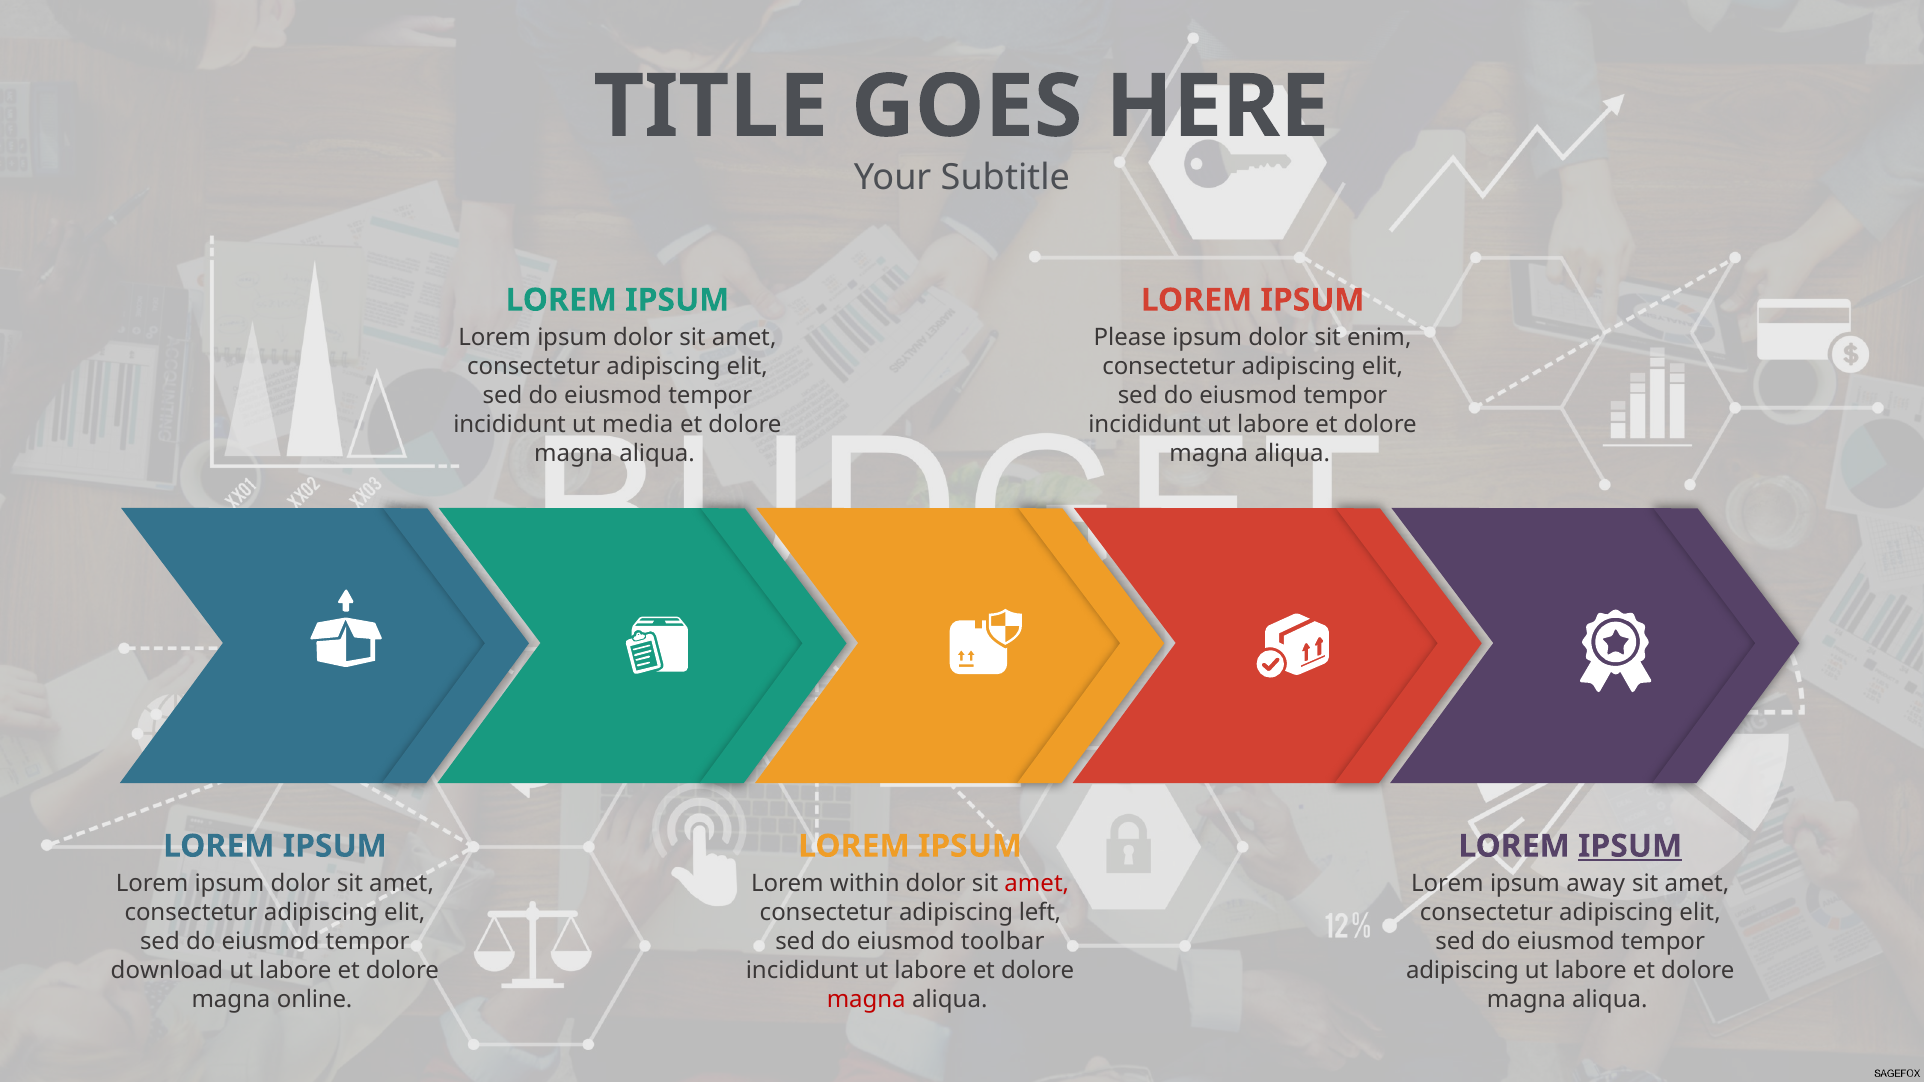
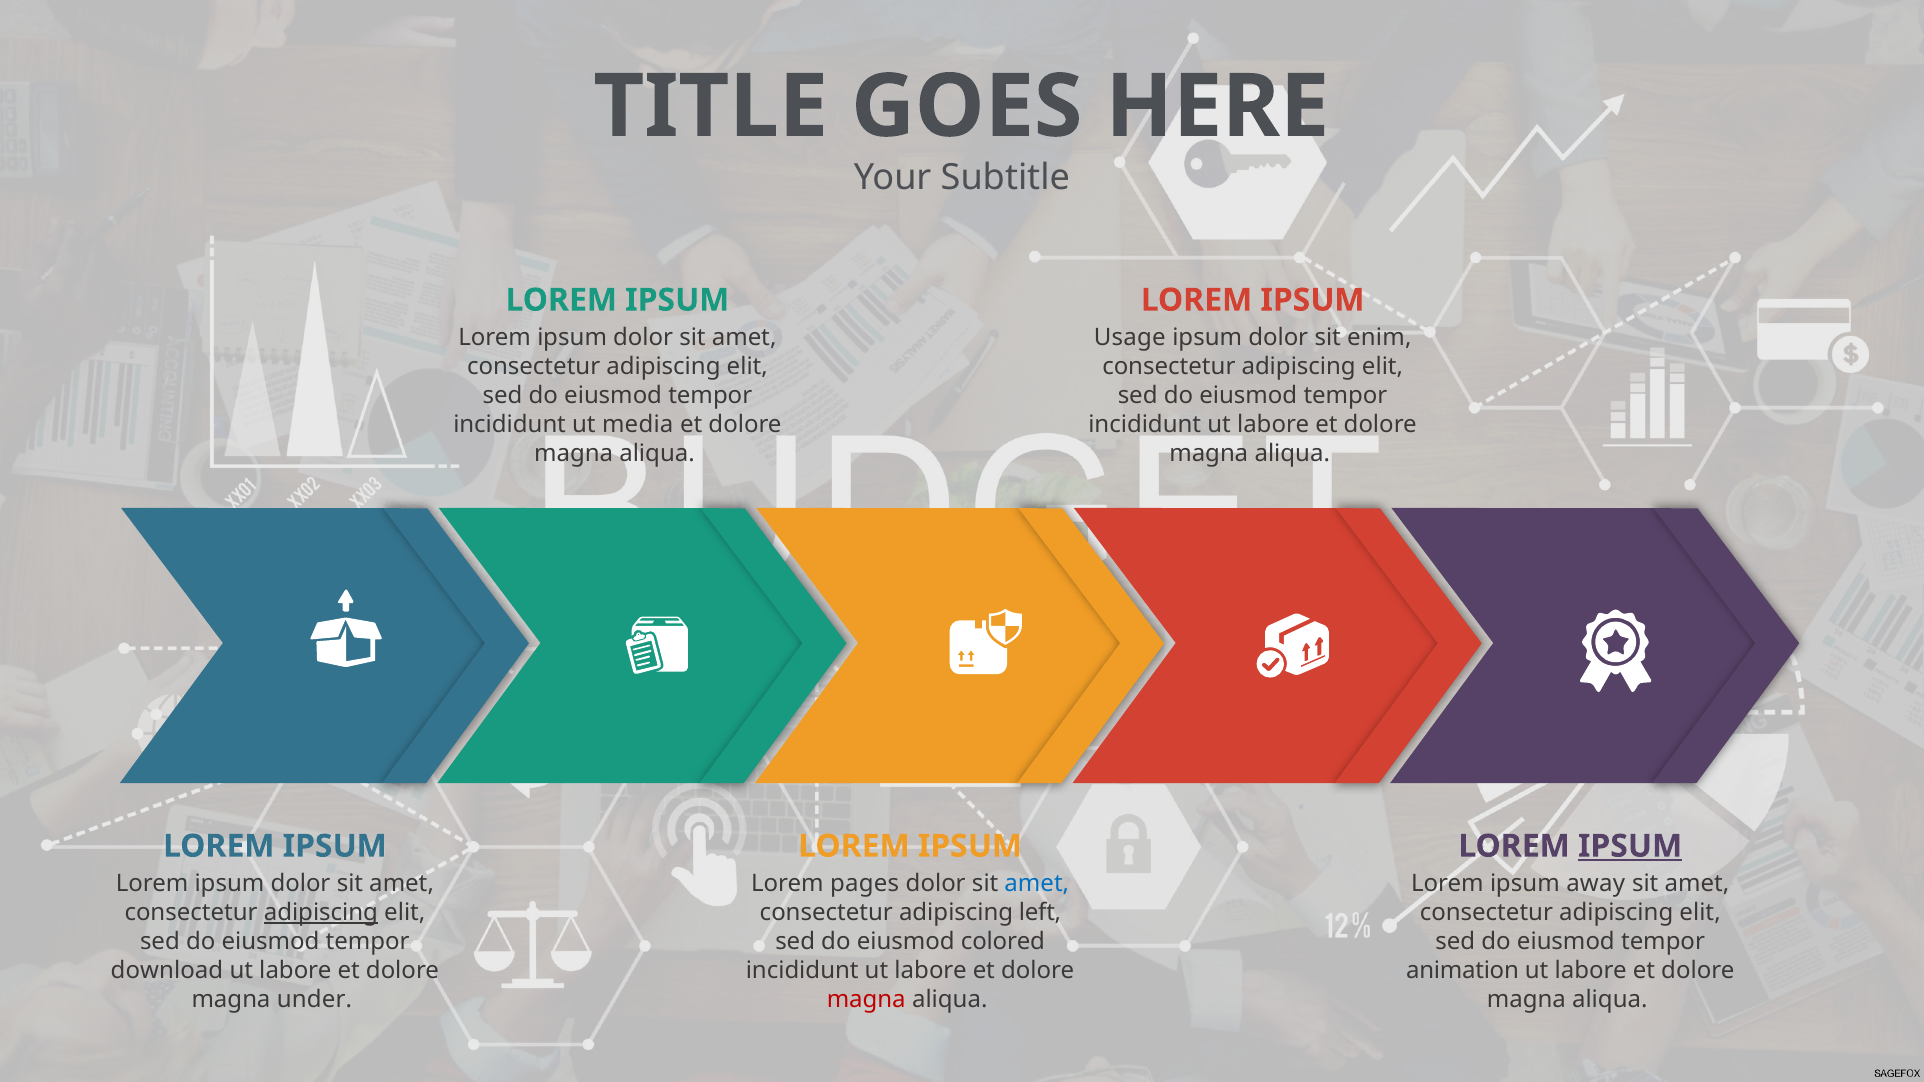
Please: Please -> Usage (1130, 338)
within: within -> pages (865, 884)
amet colour: red -> blue (1037, 884)
adipiscing underline: none -> present (321, 913)
toolbar: toolbar -> colored (1003, 942)
adipiscing: adipiscing -> animation (1462, 971)
online: online -> under (315, 1000)
